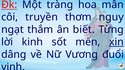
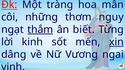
truyền: truyền -> những (42, 17)
thắm underline: none -> present (40, 30)
đuổi: đuổi -> ngai (113, 55)
